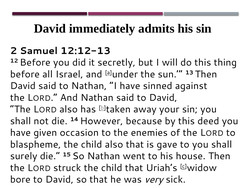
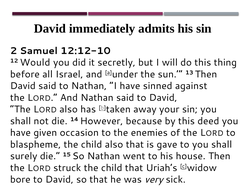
12:12-13: 12:12-13 -> 12:12-10 (86, 51)
12 Before: Before -> Would (35, 63)
